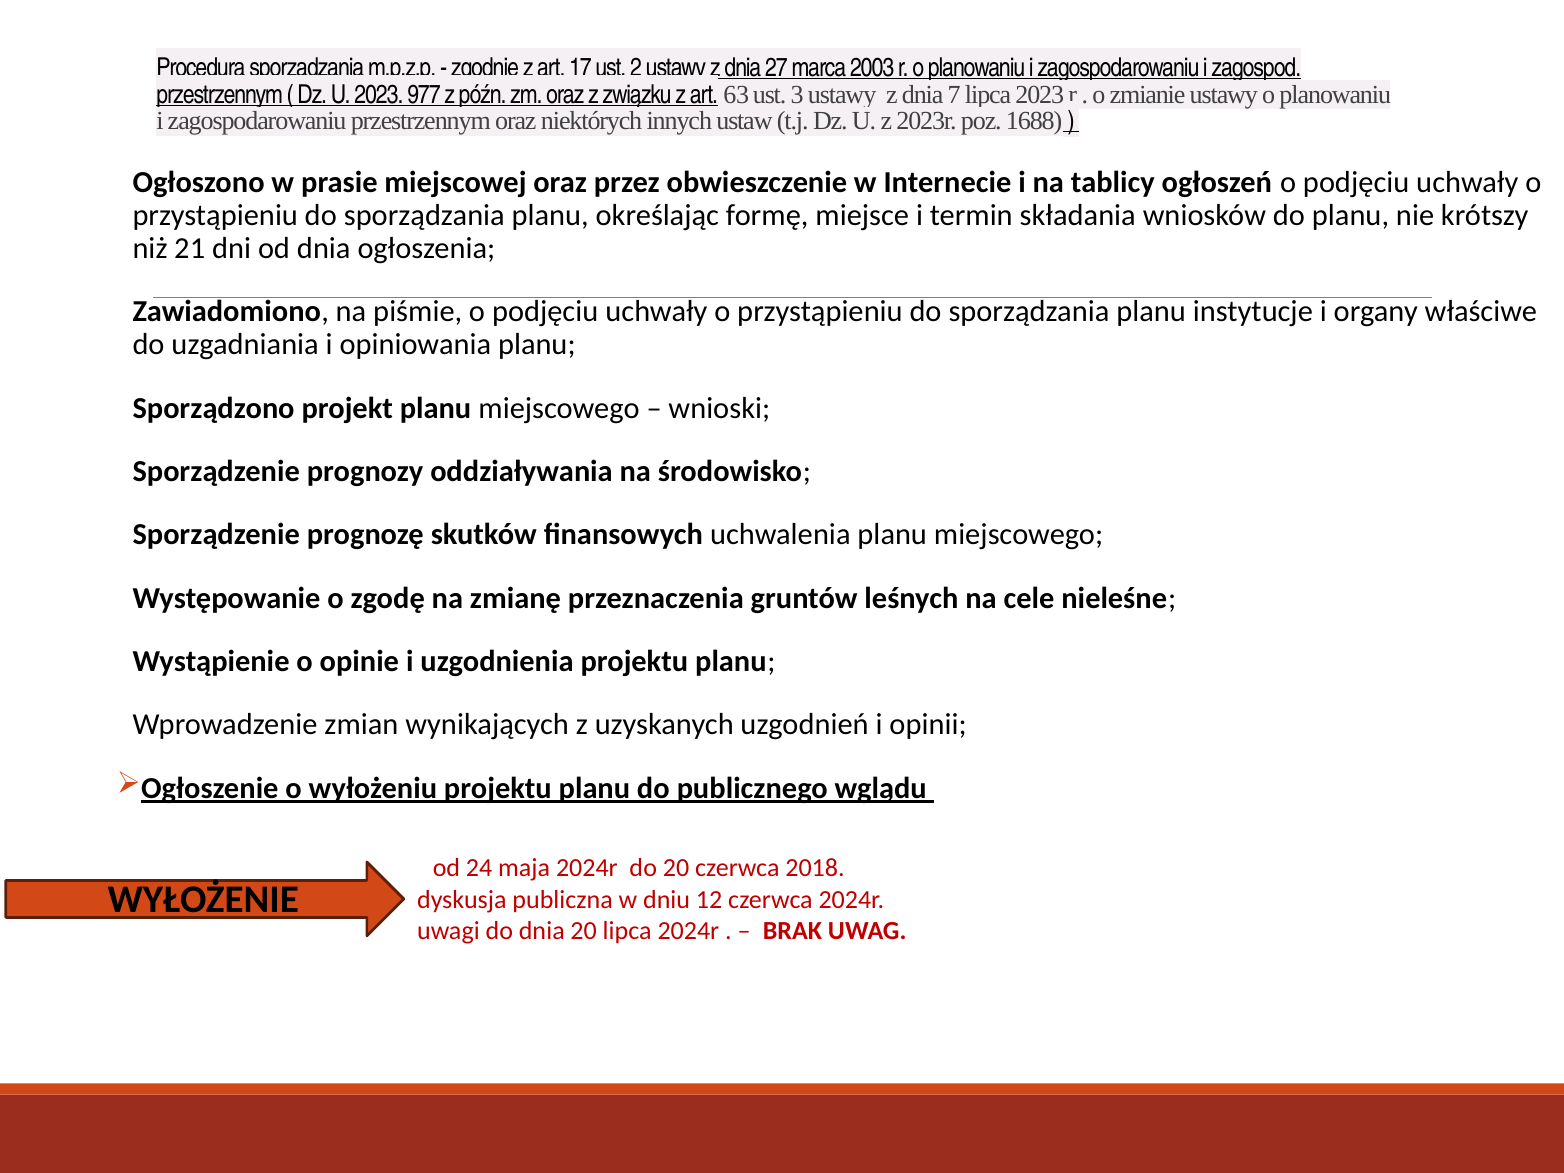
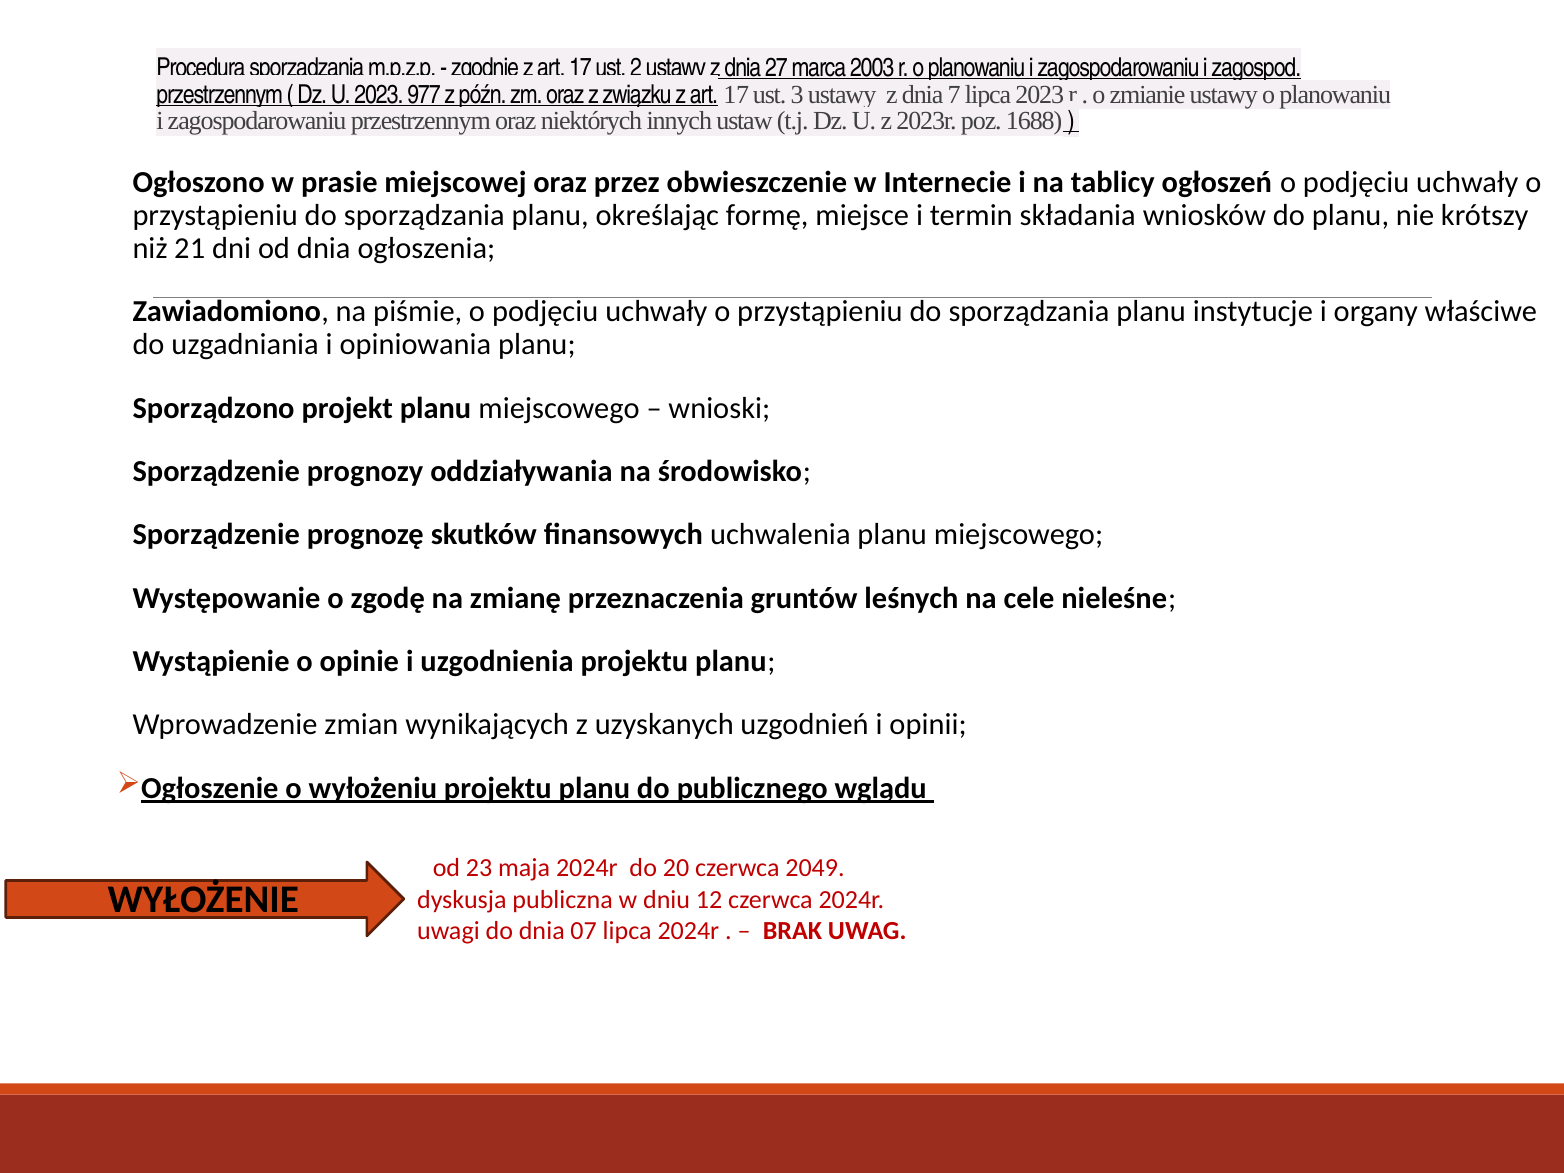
63: 63 -> 17 (736, 95)
24: 24 -> 23 (479, 868)
2018: 2018 -> 2049 (815, 868)
dnia 20: 20 -> 07 (584, 931)
